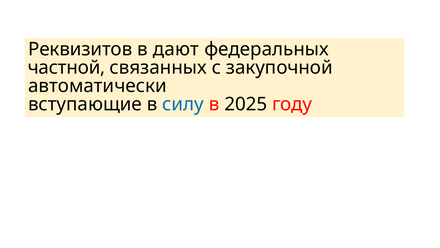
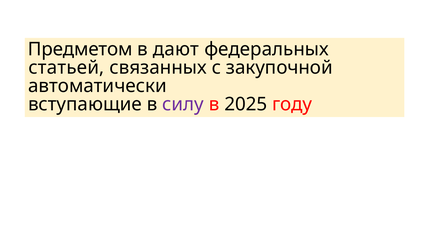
Реквизитов: Реквизитов -> Предметом (80, 49)
частной: частной -> статьей (66, 67)
силу colour: blue -> purple (183, 104)
